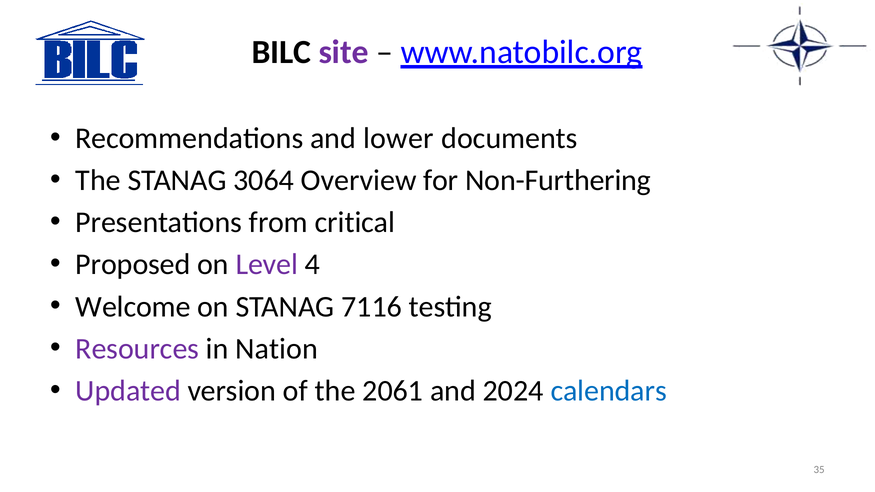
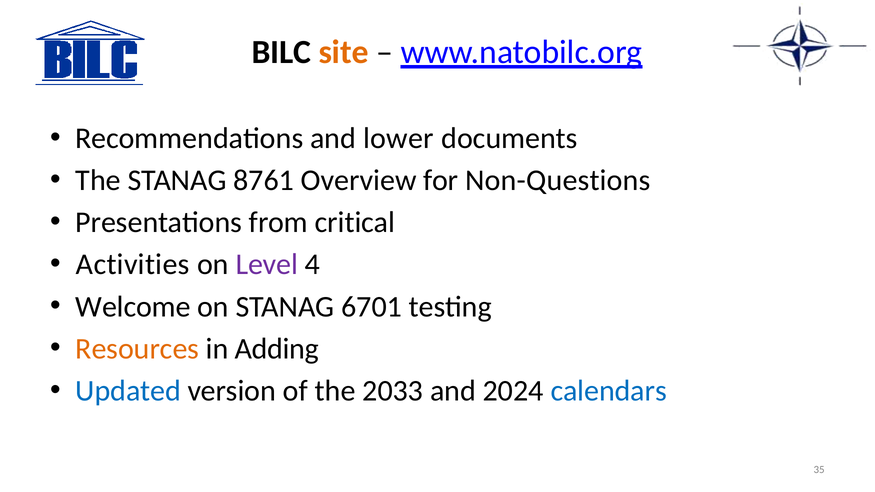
site colour: purple -> orange (344, 52)
3064: 3064 -> 8761 (264, 180)
Non-Furthering: Non-Furthering -> Non-Questions (558, 180)
Proposed: Proposed -> Activities (133, 265)
7116: 7116 -> 6701 (372, 307)
Resources colour: purple -> orange (137, 349)
Nation: Nation -> Adding (277, 349)
Updated colour: purple -> blue (128, 391)
2061: 2061 -> 2033 (393, 391)
